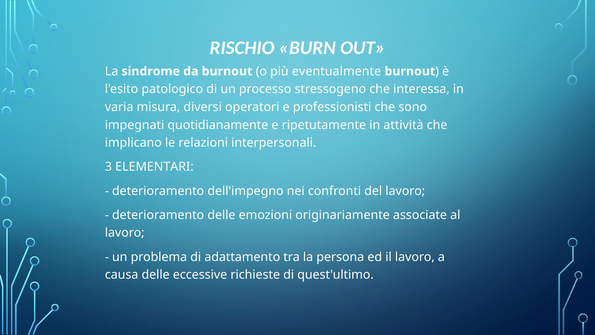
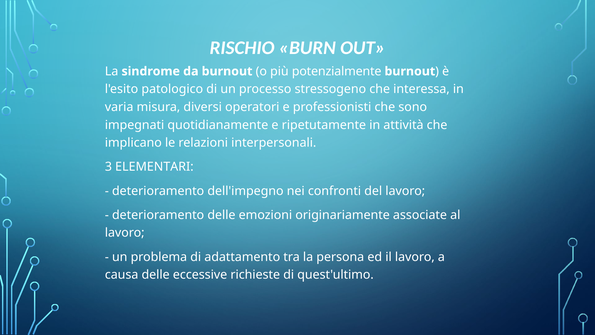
eventualmente: eventualmente -> potenzialmente (337, 71)
